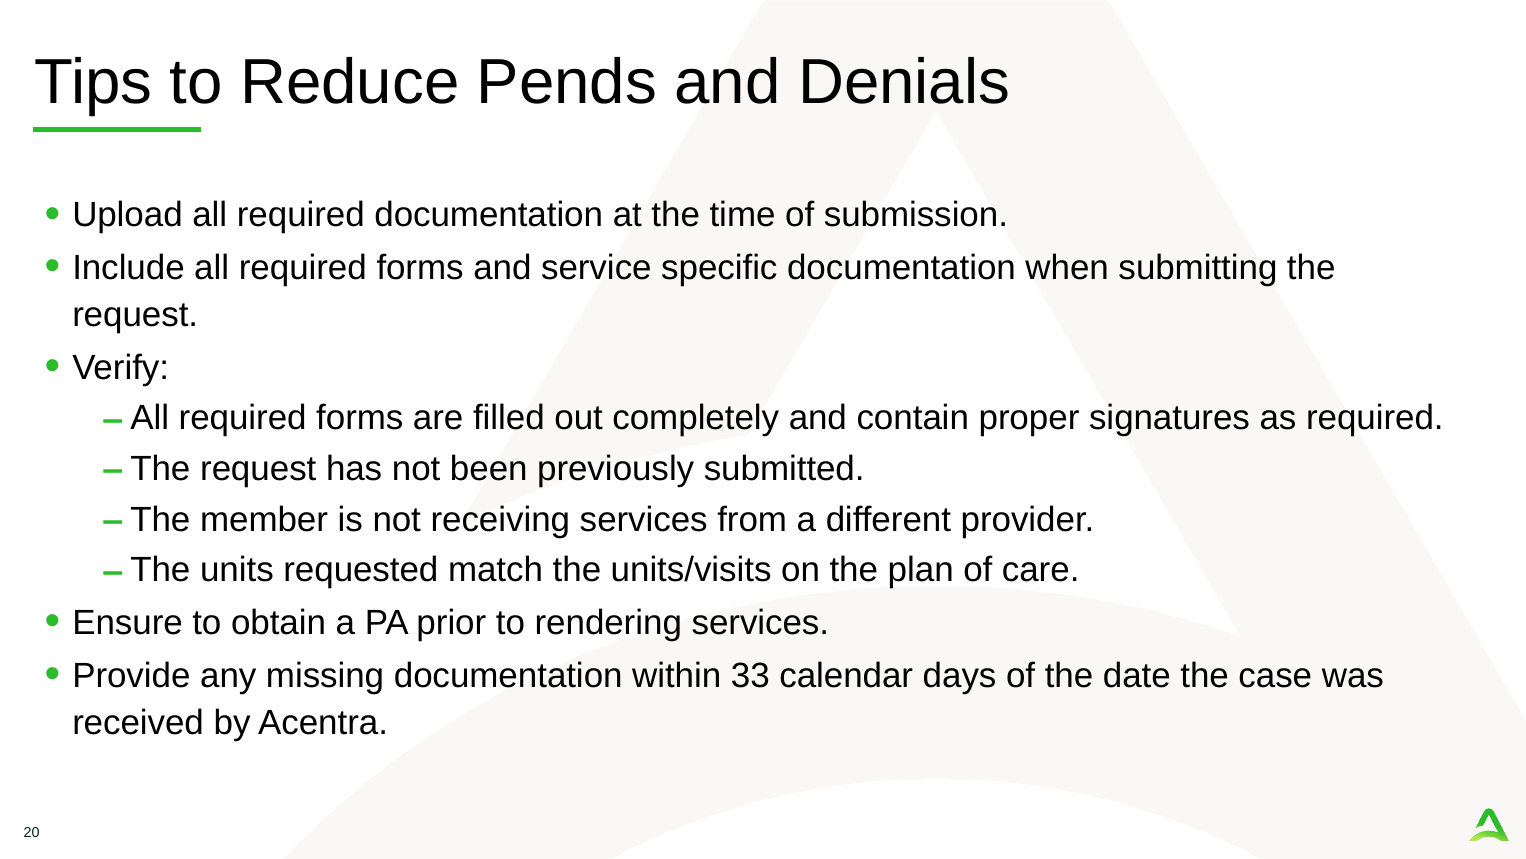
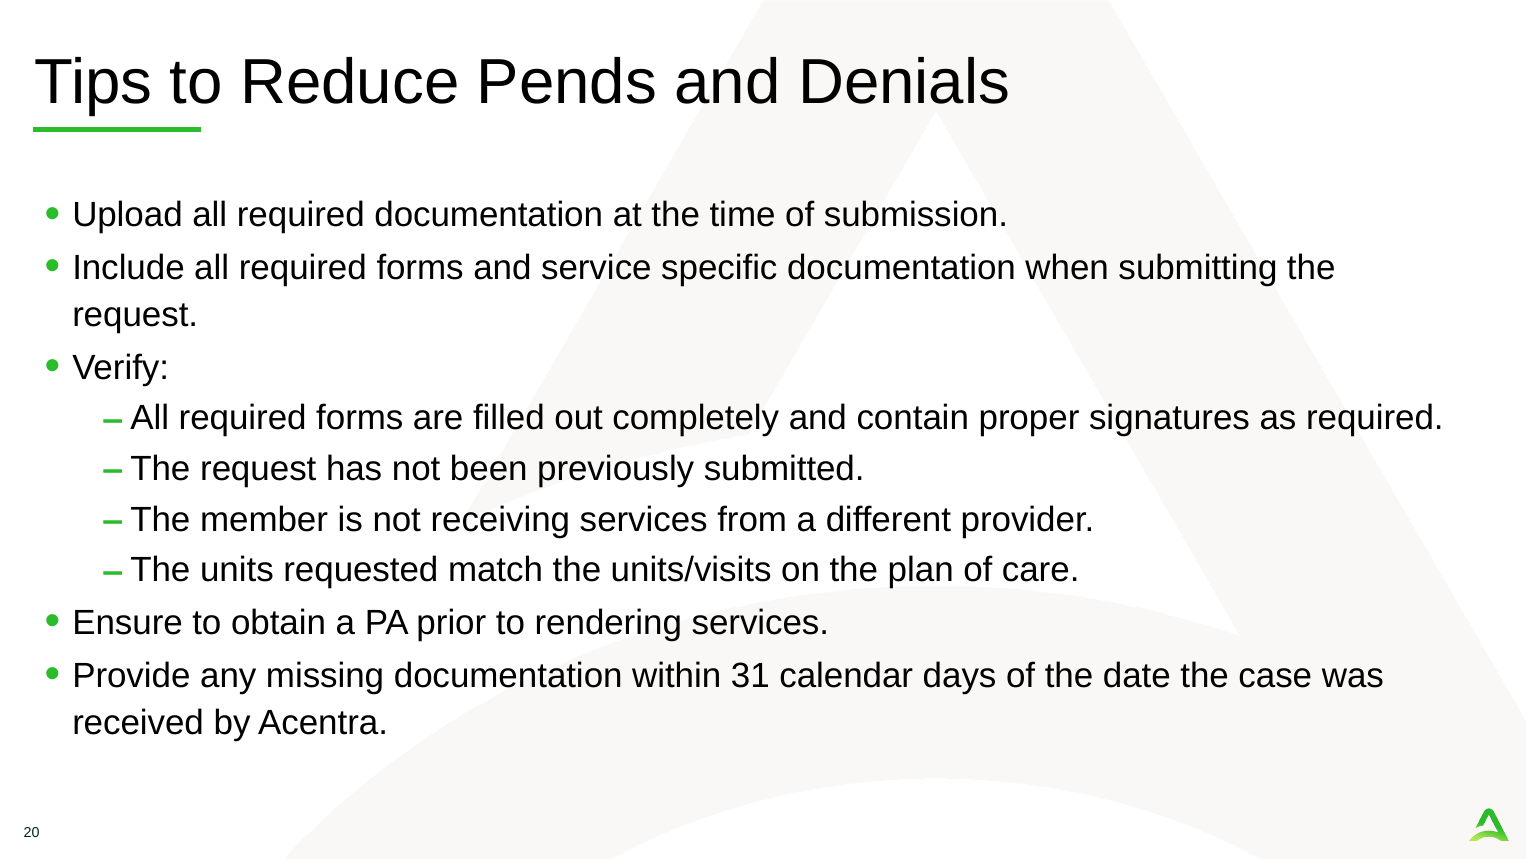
33: 33 -> 31 (750, 675)
